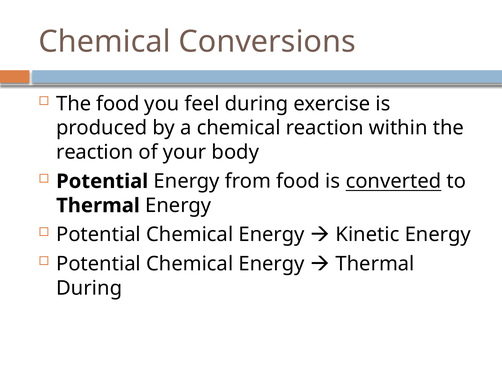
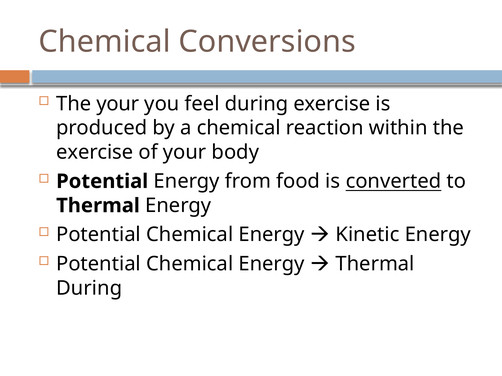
The food: food -> your (118, 104)
reaction: reaction -> exercise (95, 152)
